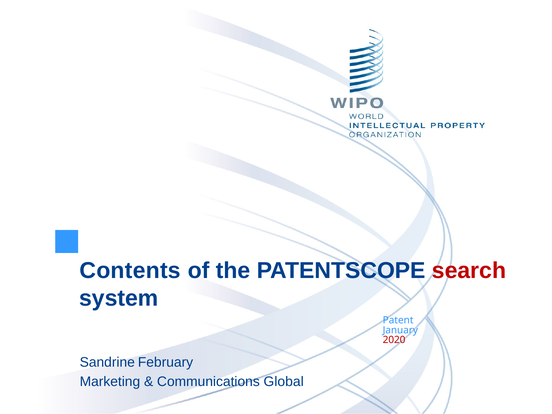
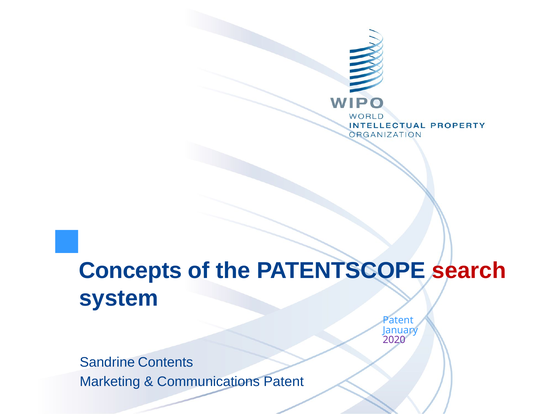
Contents: Contents -> Concepts (130, 271)
2020 colour: red -> purple (394, 340)
February: February -> Contents (166, 362)
Communications Global: Global -> Patent (284, 382)
